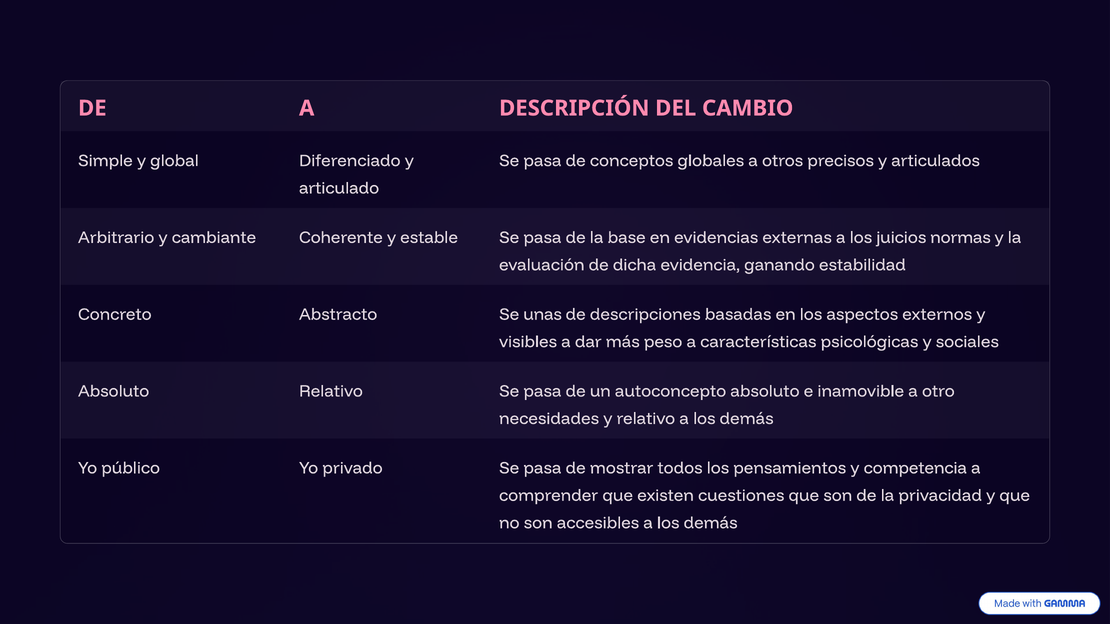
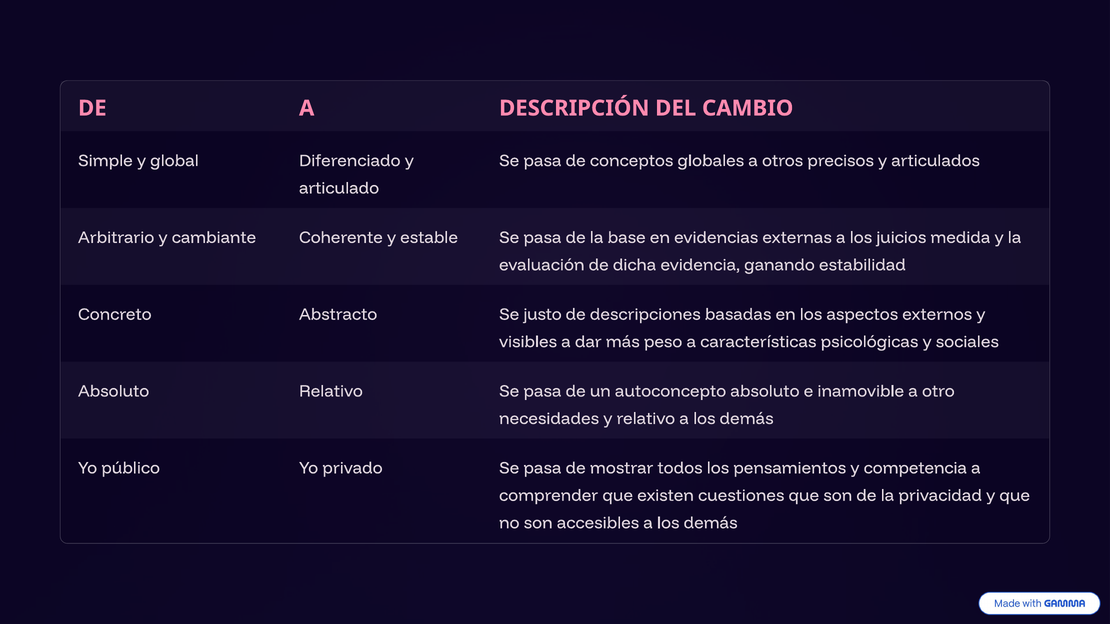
normas: normas -> medida (960, 238)
unas: unas -> justo (543, 314)
